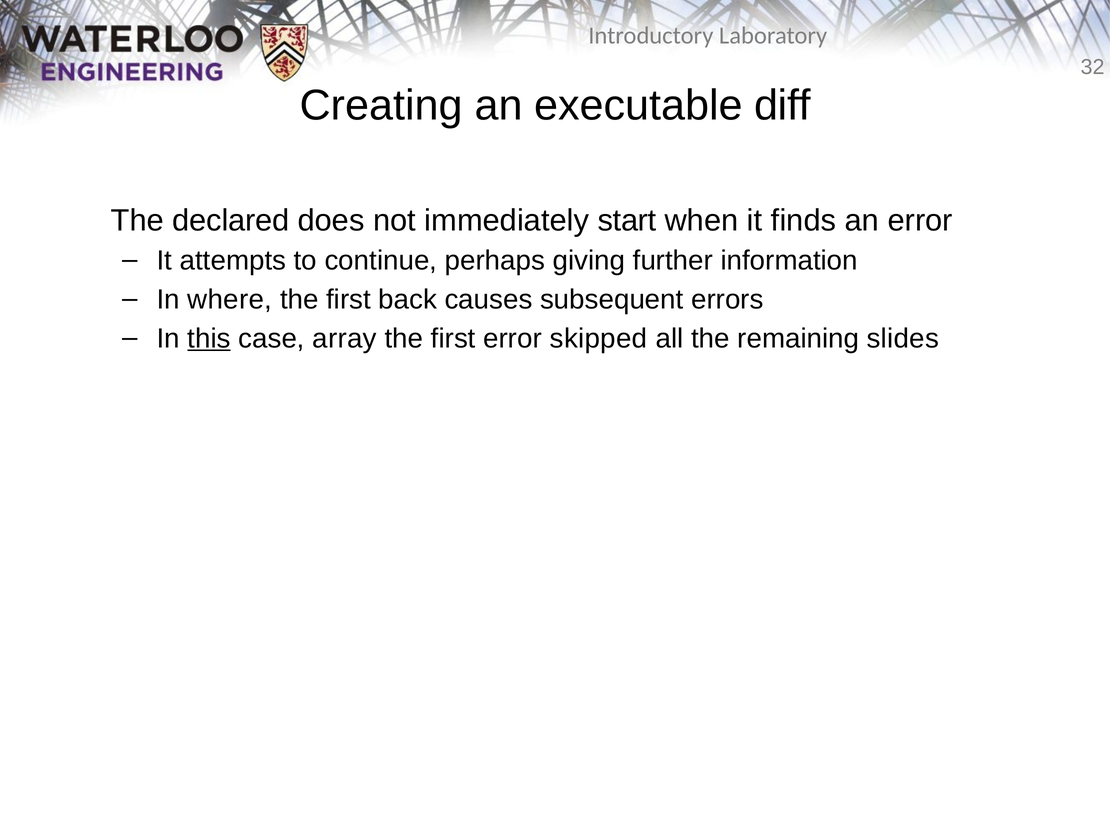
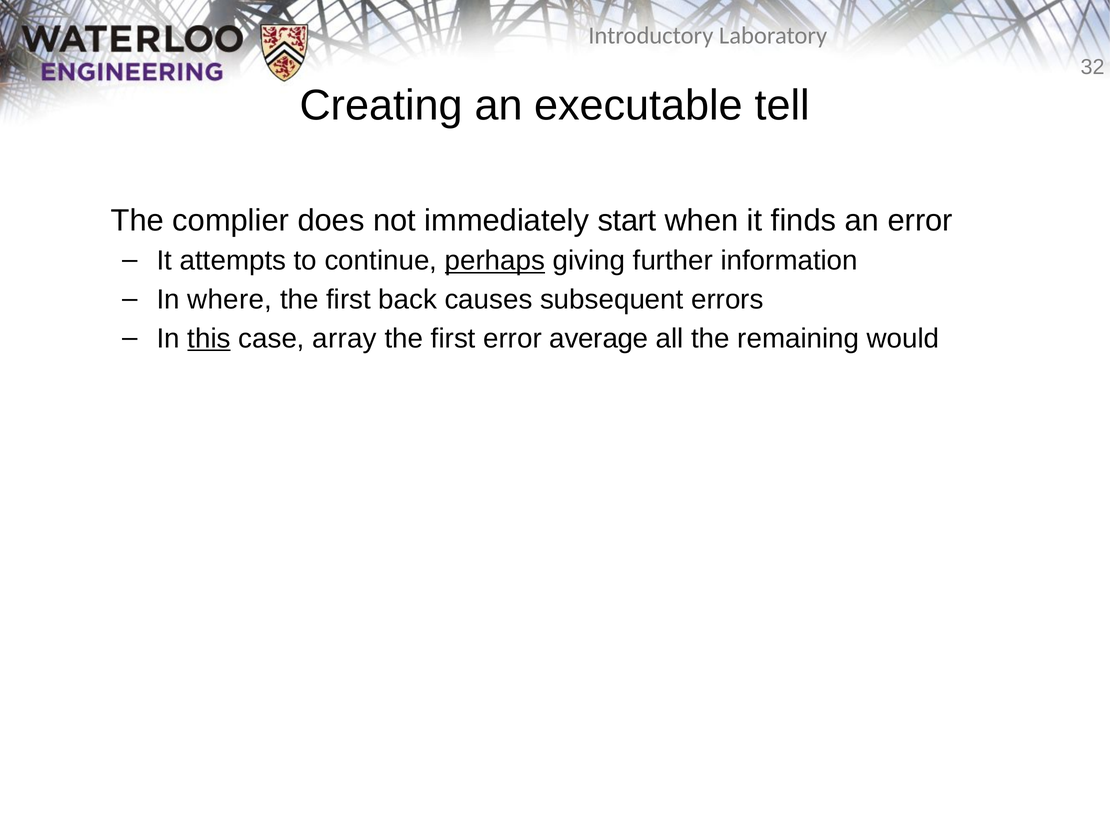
diff: diff -> tell (782, 106)
declared: declared -> complier (231, 220)
perhaps underline: none -> present (495, 261)
skipped: skipped -> average (599, 339)
slides: slides -> would (903, 339)
